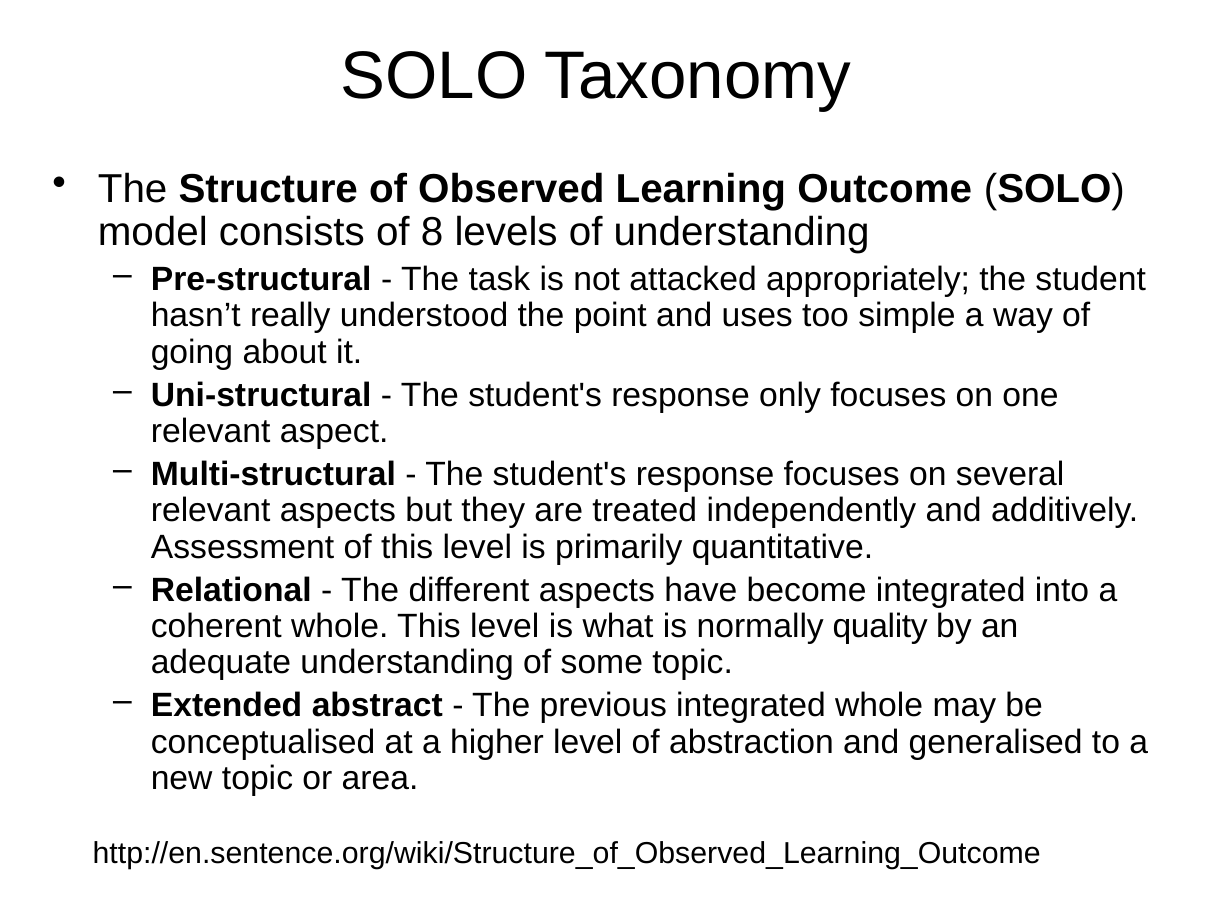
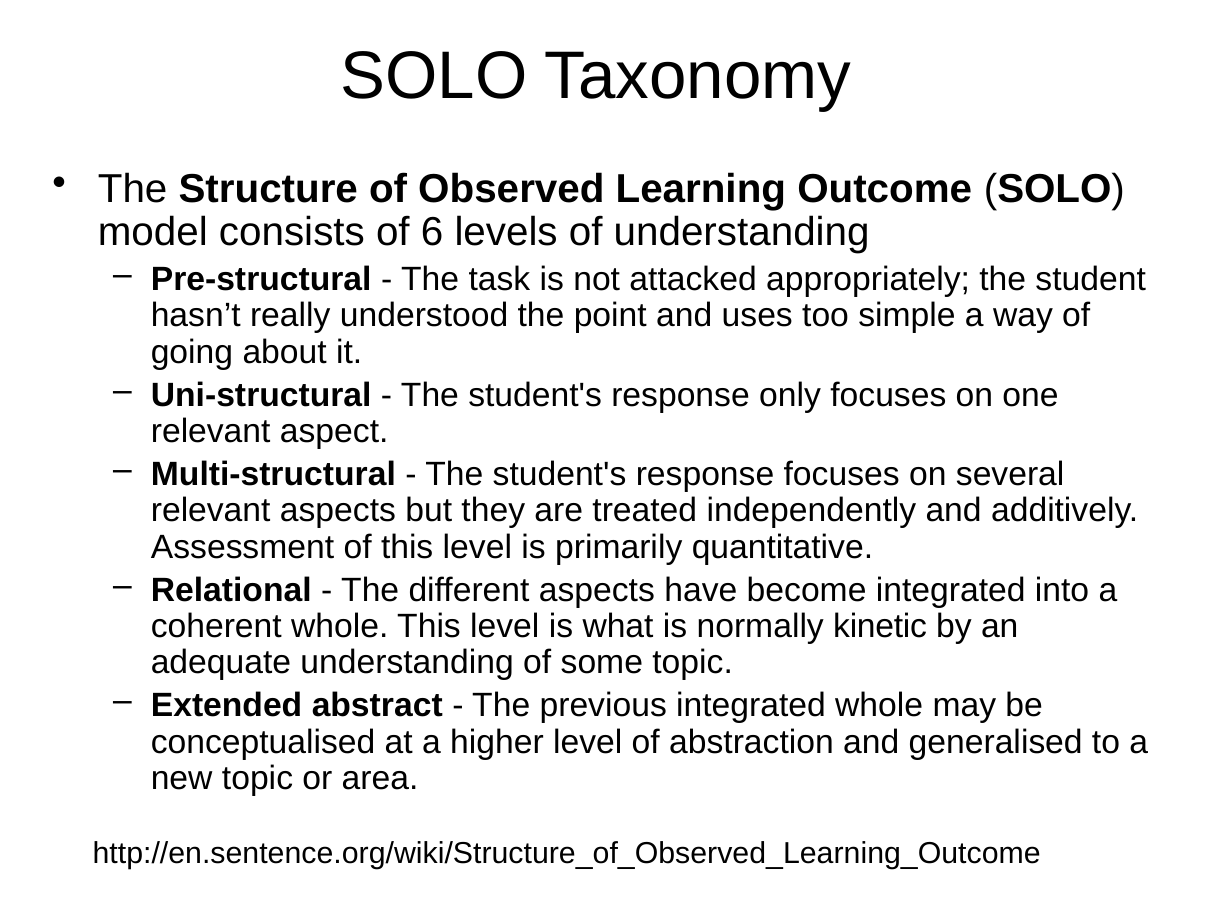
8: 8 -> 6 (432, 233)
quality: quality -> kinetic (880, 627)
